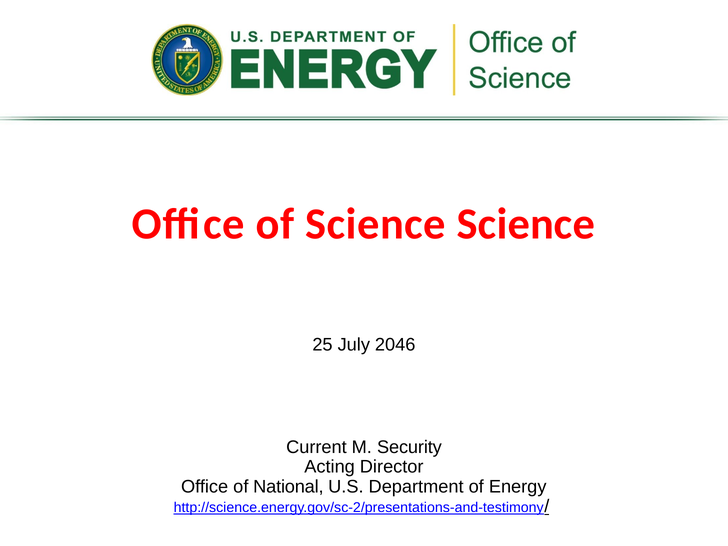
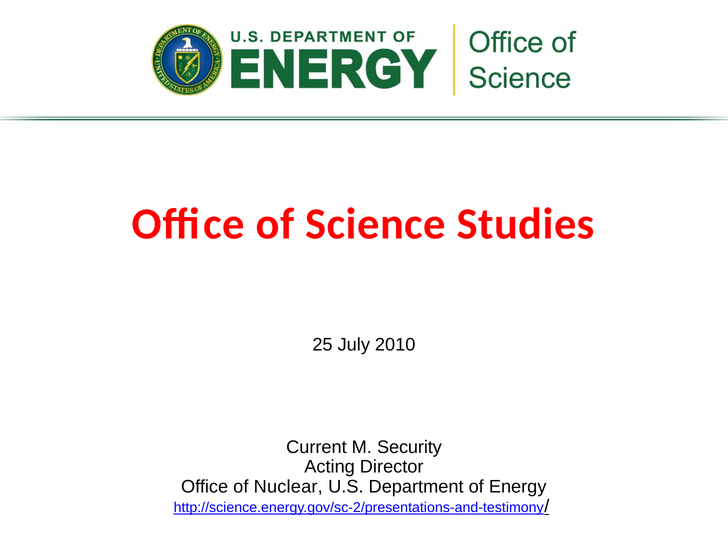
Science Science: Science -> Studies (526, 224)
2046: 2046 -> 2010 (395, 345)
National: National -> Nuclear (288, 487)
